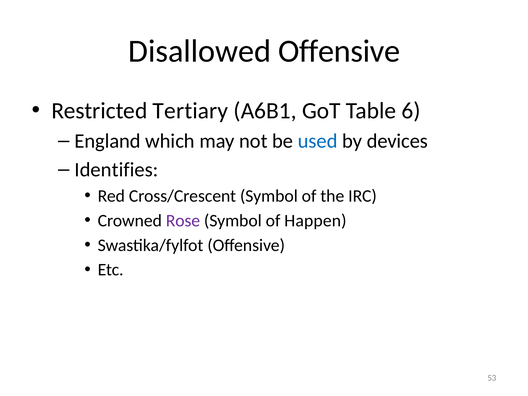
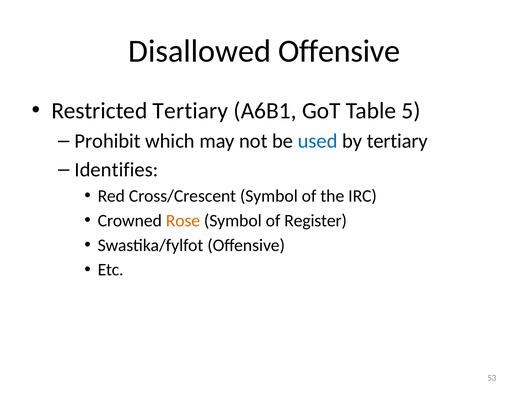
6: 6 -> 5 (411, 111)
England: England -> Prohibit (108, 141)
by devices: devices -> tertiary (397, 141)
Rose colour: purple -> orange (183, 221)
Happen: Happen -> Register (316, 221)
